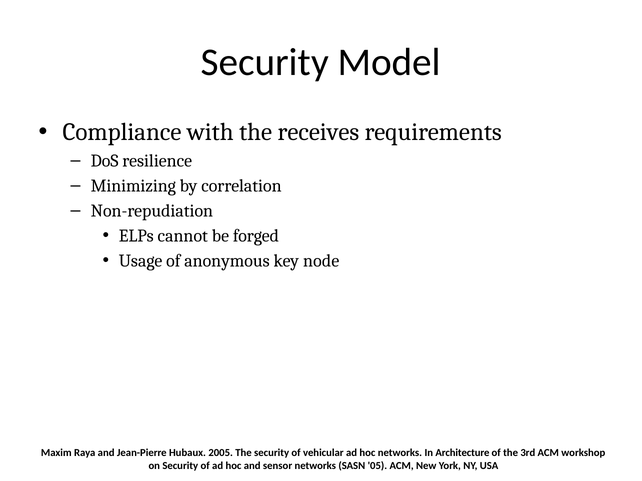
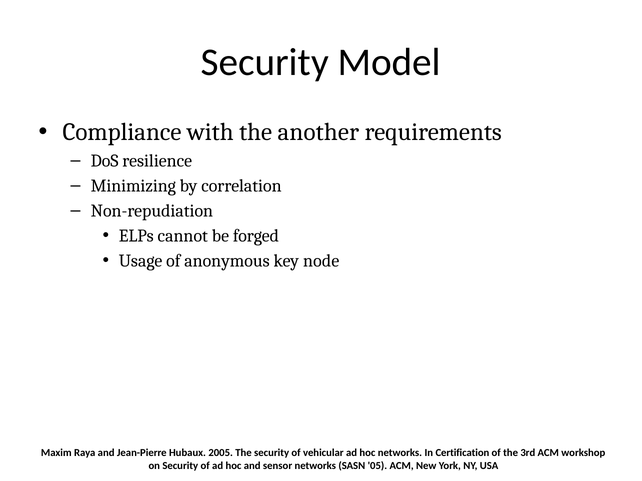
receives: receives -> another (318, 132)
Architecture: Architecture -> Certification (462, 453)
